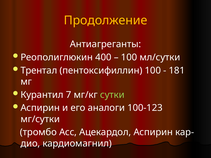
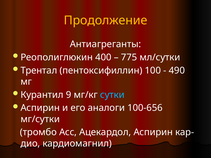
100: 100 -> 775 (129, 57)
181: 181 -> 490 (177, 71)
7: 7 -> 9 (69, 95)
сутки colour: light green -> light blue (112, 95)
100-123: 100-123 -> 100-656 (145, 108)
